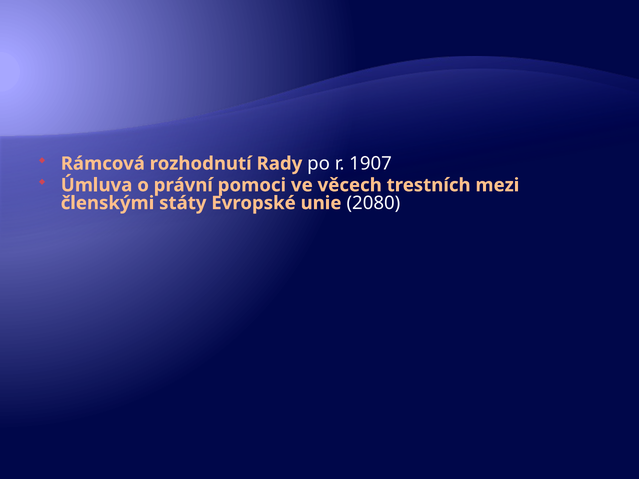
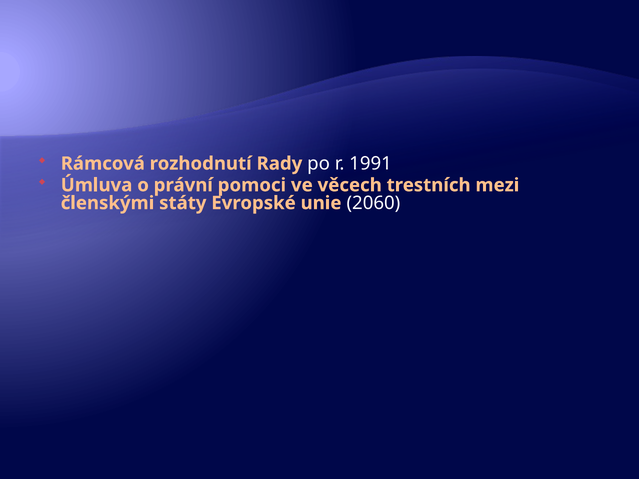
1907: 1907 -> 1991 (371, 164)
2080: 2080 -> 2060 (373, 203)
